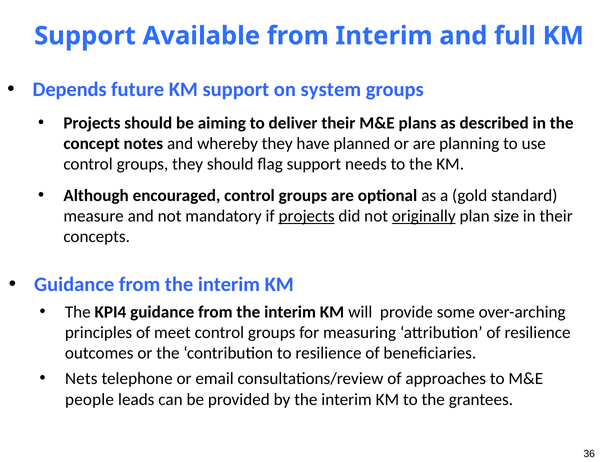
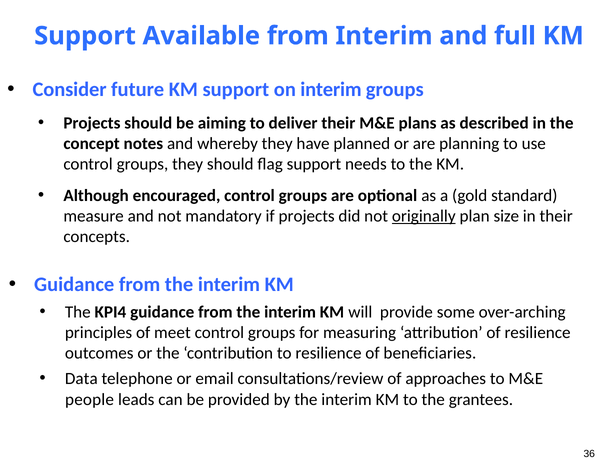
Depends: Depends -> Consider (70, 90)
on system: system -> interim (331, 90)
projects underline: present -> none (307, 216)
Nets: Nets -> Data (81, 379)
